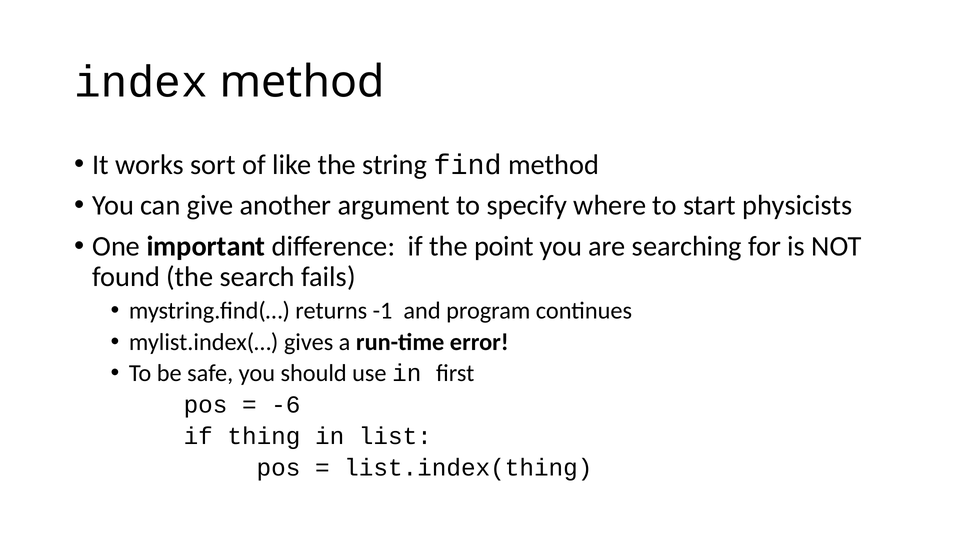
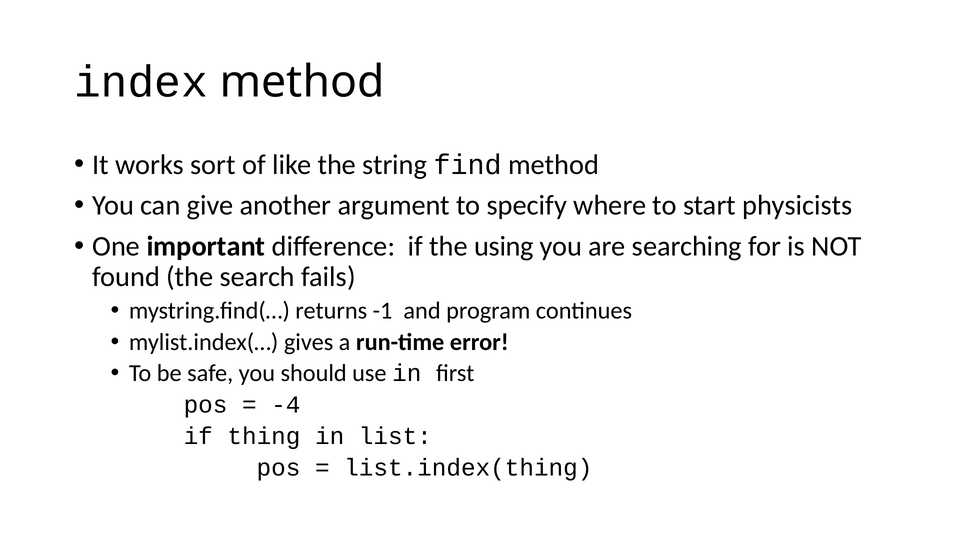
point: point -> using (504, 246)
-6: -6 -> -4 (286, 404)
